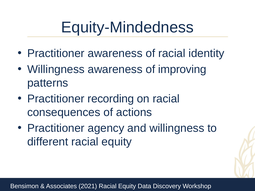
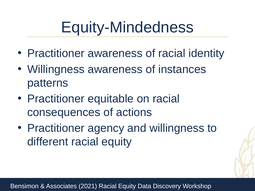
improving: improving -> instances (182, 69)
recording: recording -> equitable (111, 99)
